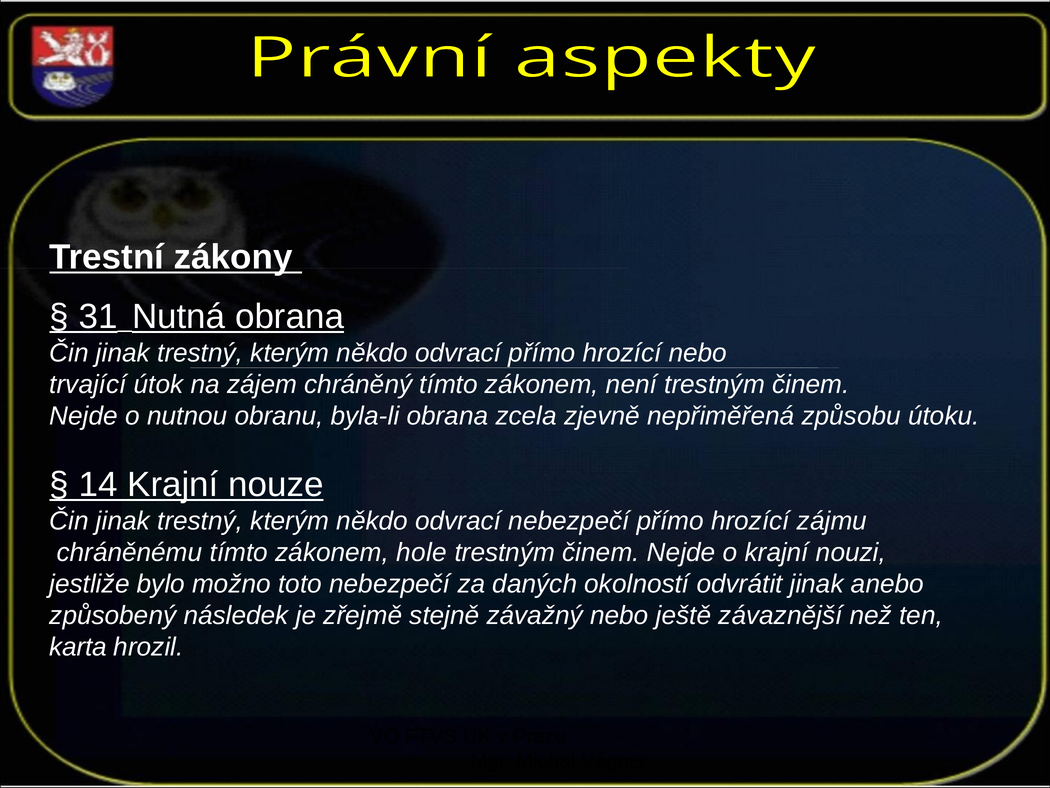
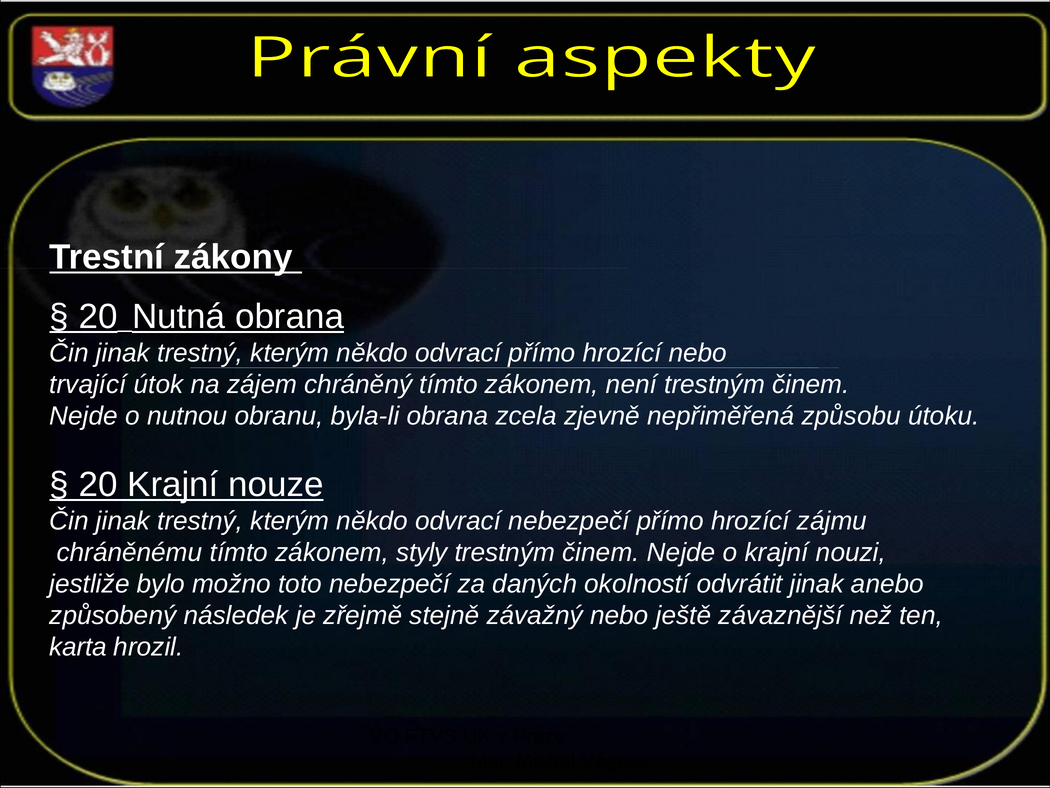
31: 31 -> 20 (98, 317)
14: 14 -> 20 (98, 485)
hole: hole -> styly (422, 552)
